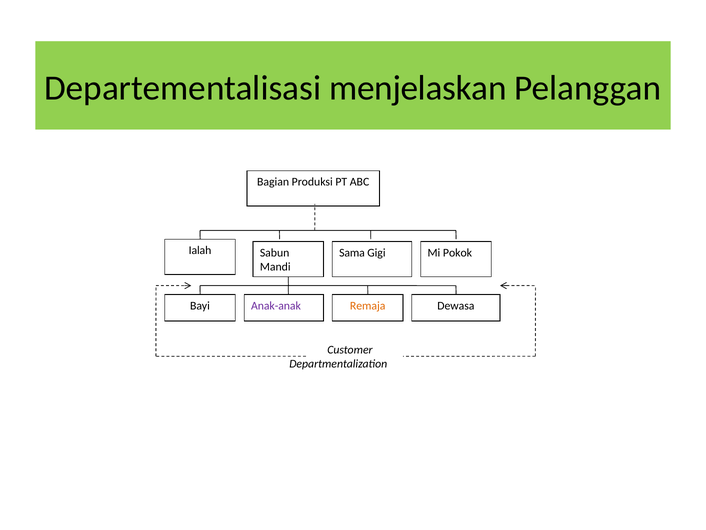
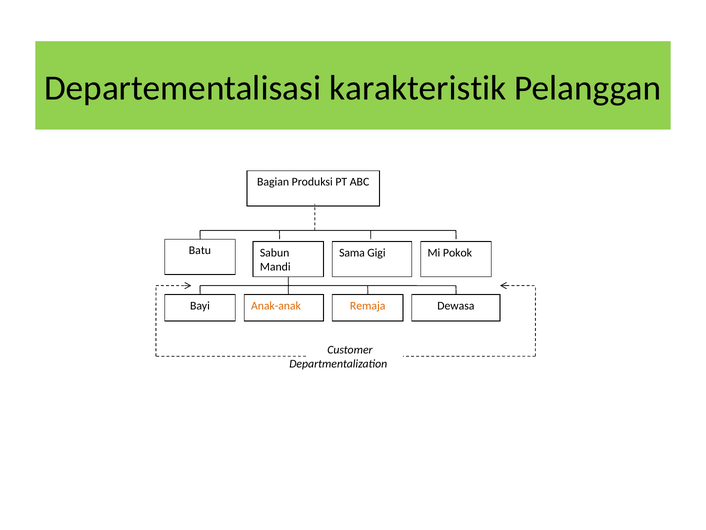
menjelaskan: menjelaskan -> karakteristik (418, 88)
Ialah: Ialah -> Batu (200, 250)
Anak-anak colour: purple -> orange (276, 306)
